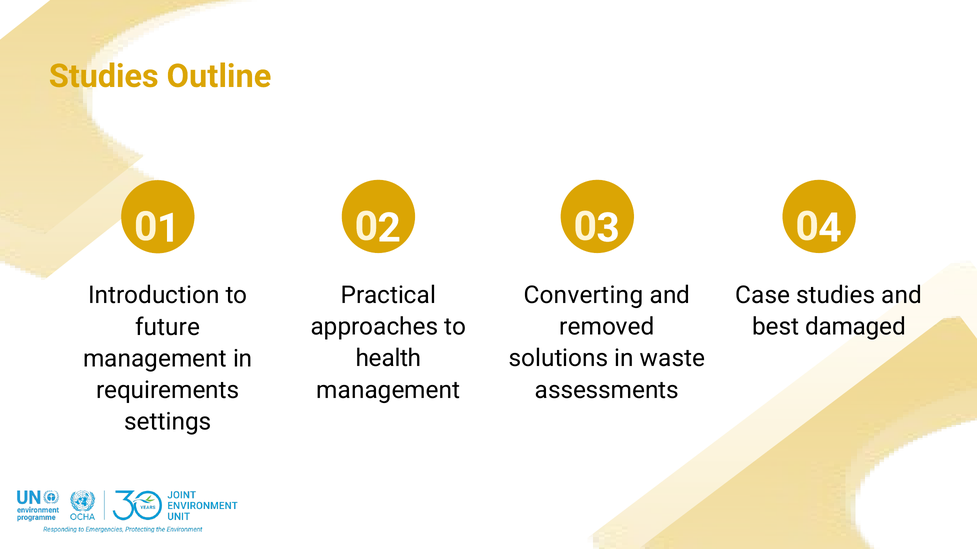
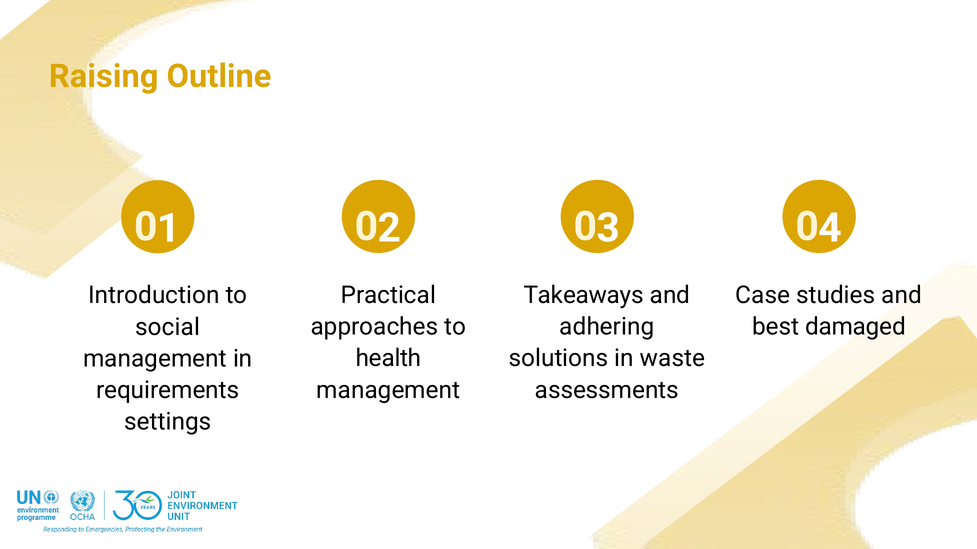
Studies: Studies -> Raising (104, 76)
Converting: Converting -> Takeaways (584, 295)
removed: removed -> adhering (607, 327)
future: future -> social (168, 327)
